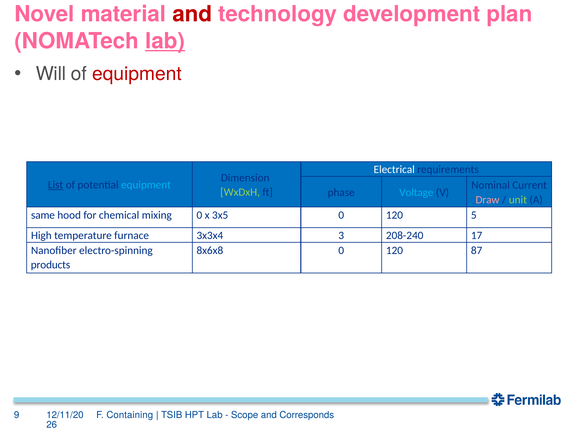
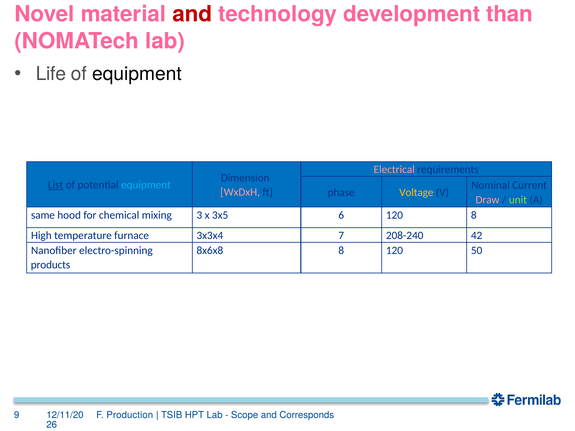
plan: plan -> than (509, 14)
lab underline: present -> none (165, 41)
Will: Will -> Life (51, 74)
equipment colour: red -> black (137, 74)
Electrical colour: white -> pink (394, 170)
WxDxH colour: light green -> pink (240, 192)
Voltage colour: light blue -> yellow (416, 193)
mixing 0: 0 -> 3 (199, 215)
3x5 0: 0 -> 6 (341, 215)
120 5: 5 -> 8 (474, 215)
3: 3 -> 7 (341, 236)
17: 17 -> 42 (477, 236)
8x6x8 0: 0 -> 8 (341, 251)
87: 87 -> 50 (477, 251)
Containing: Containing -> Production (130, 415)
